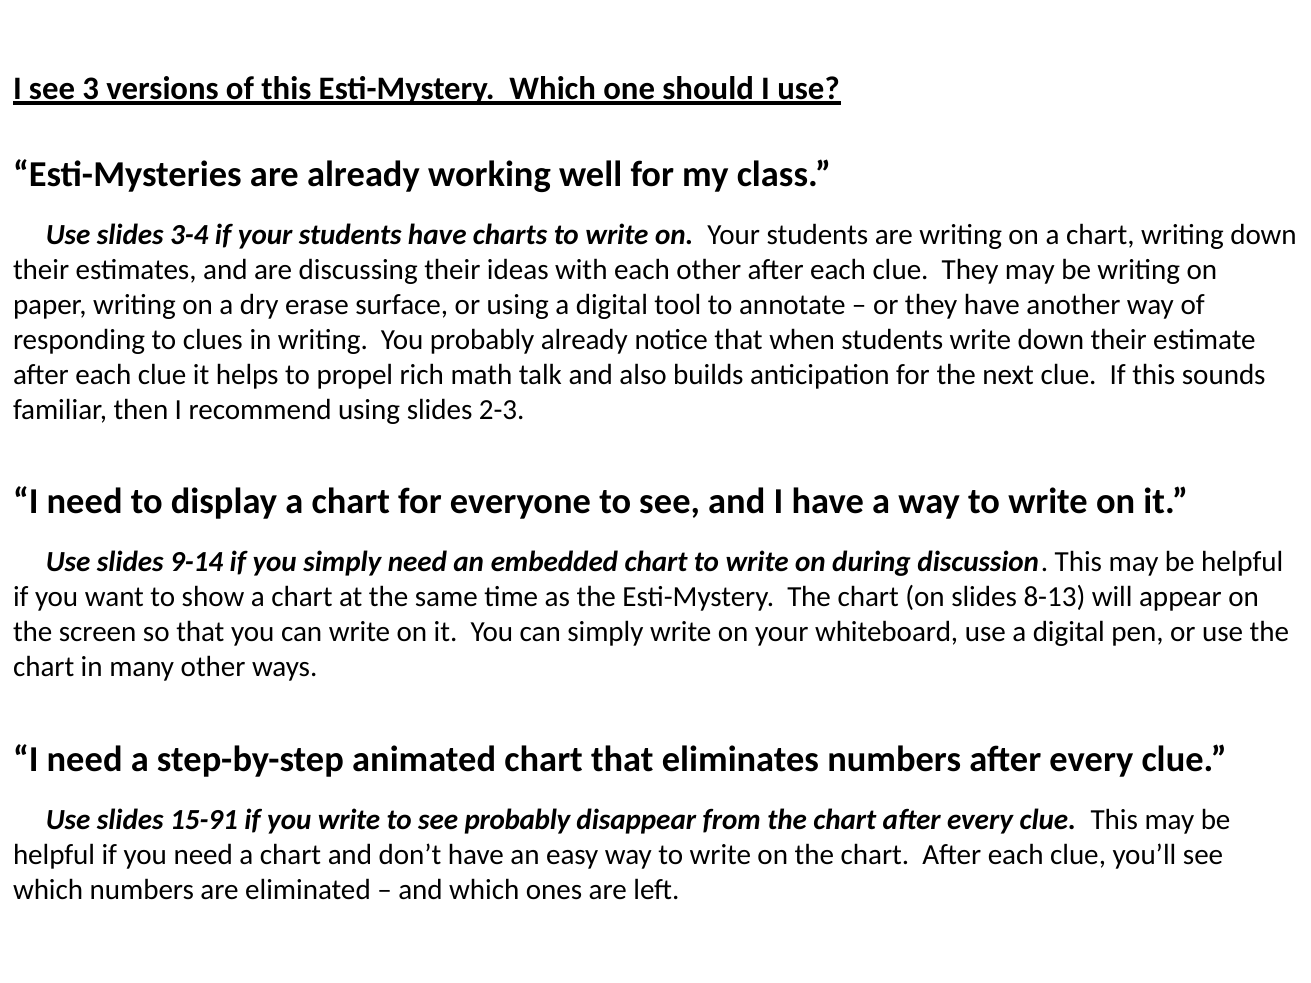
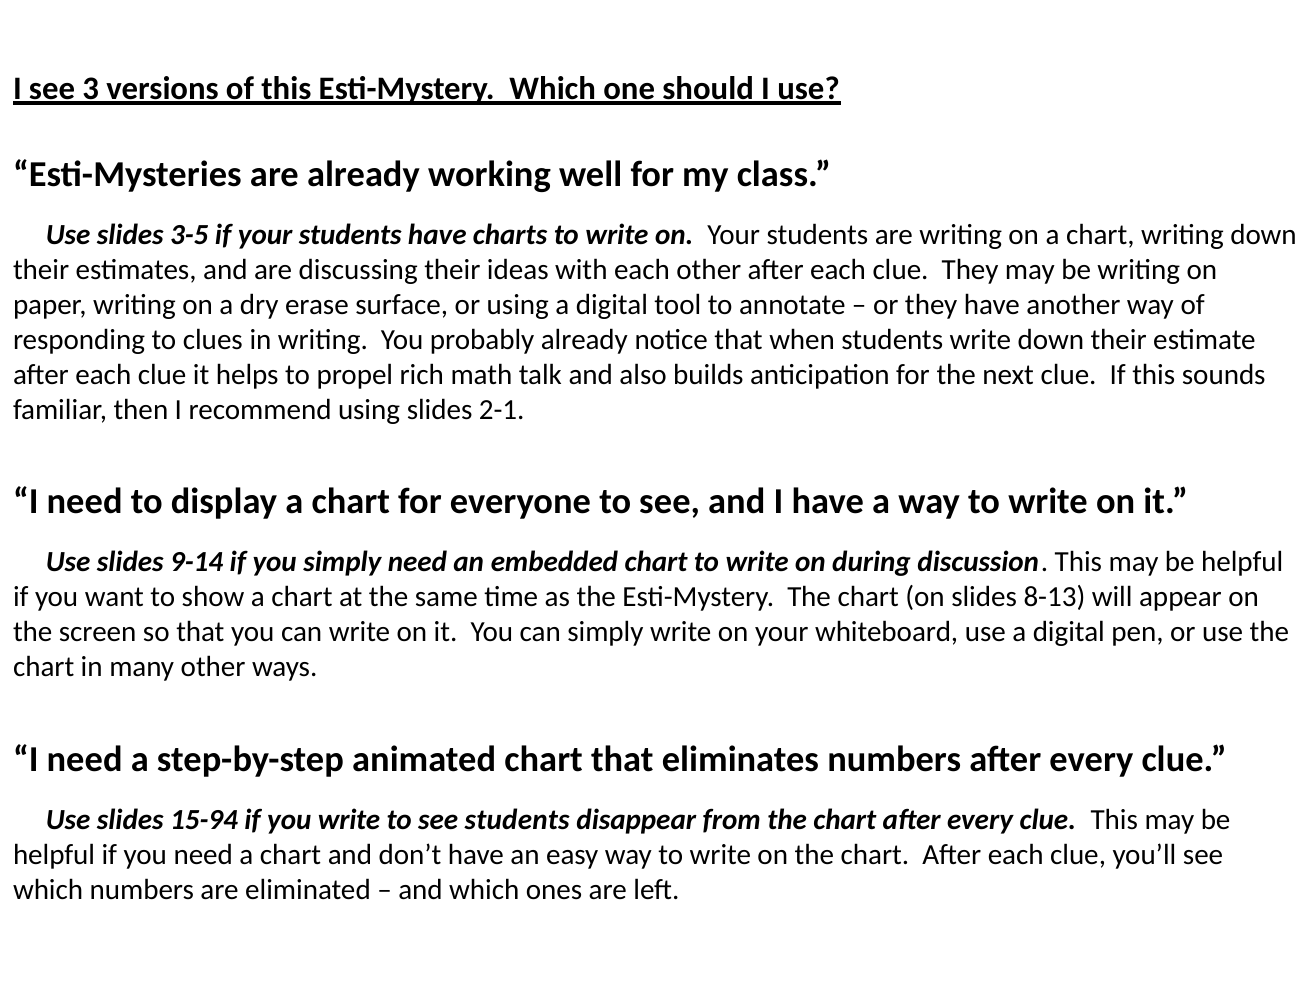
3-4: 3-4 -> 3-5 (189, 235)
2-3: 2-3 -> 2-1 (502, 410)
15-91: 15-91 -> 15-94 (204, 820)
see probably: probably -> students (517, 820)
